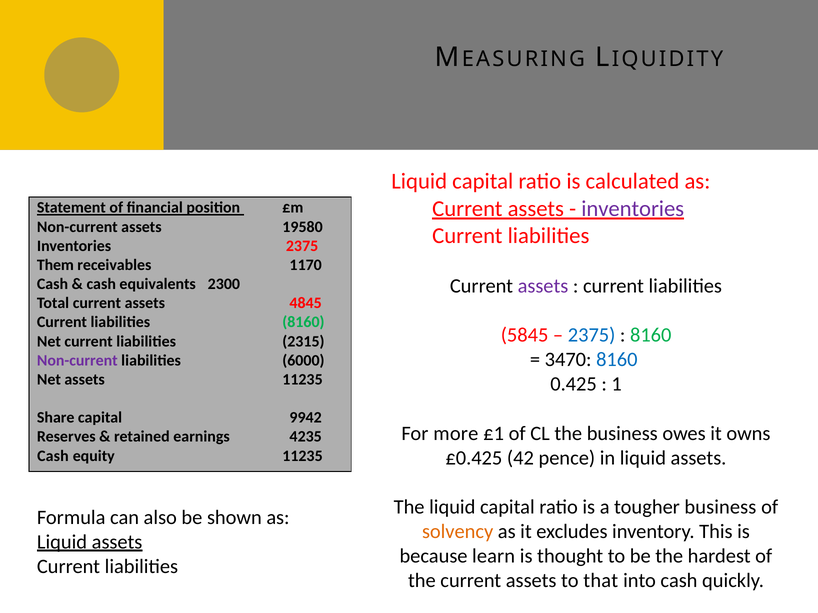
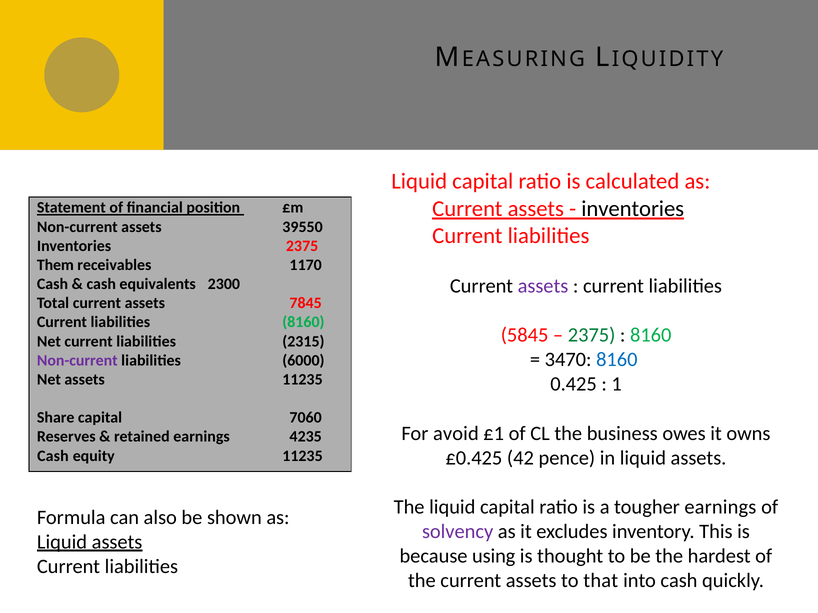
inventories colour: purple -> black (633, 209)
19580: 19580 -> 39550 (303, 227)
4845: 4845 -> 7845 (306, 303)
2375 colour: blue -> green (592, 335)
9942: 9942 -> 7060 (306, 418)
more: more -> avoid (456, 434)
tougher business: business -> earnings (720, 507)
solvency colour: orange -> purple (458, 532)
learn: learn -> using (494, 556)
